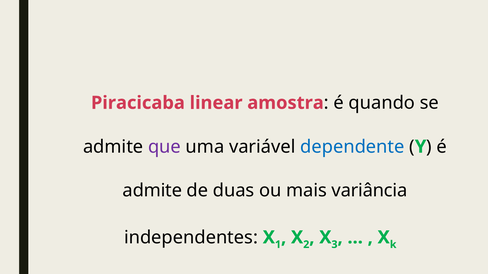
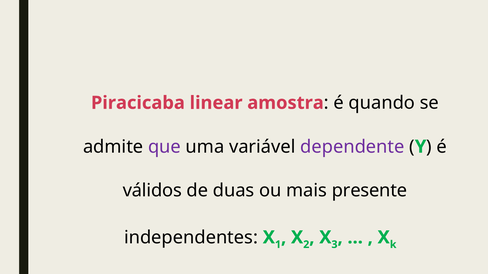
dependente colour: blue -> purple (352, 147)
admite: admite -> válidos (152, 191)
variância: variância -> presente (370, 191)
